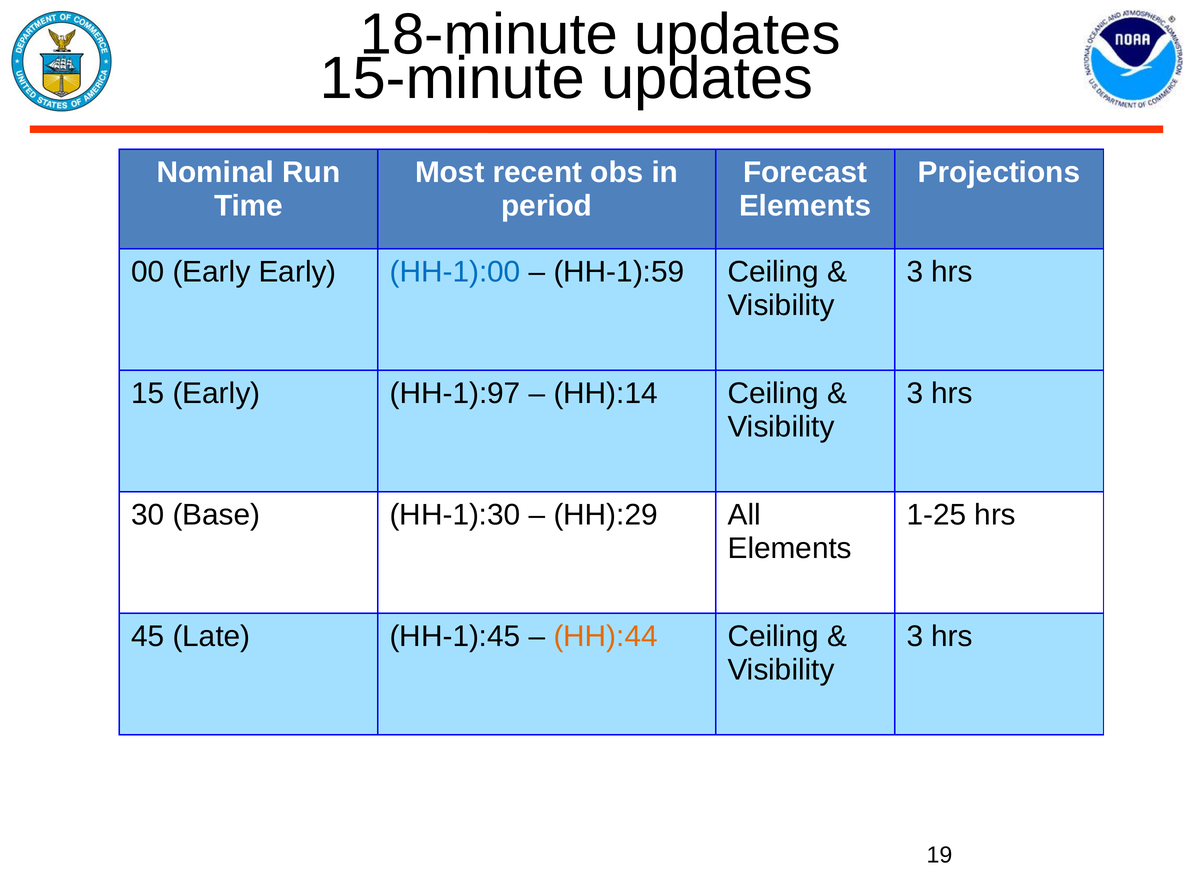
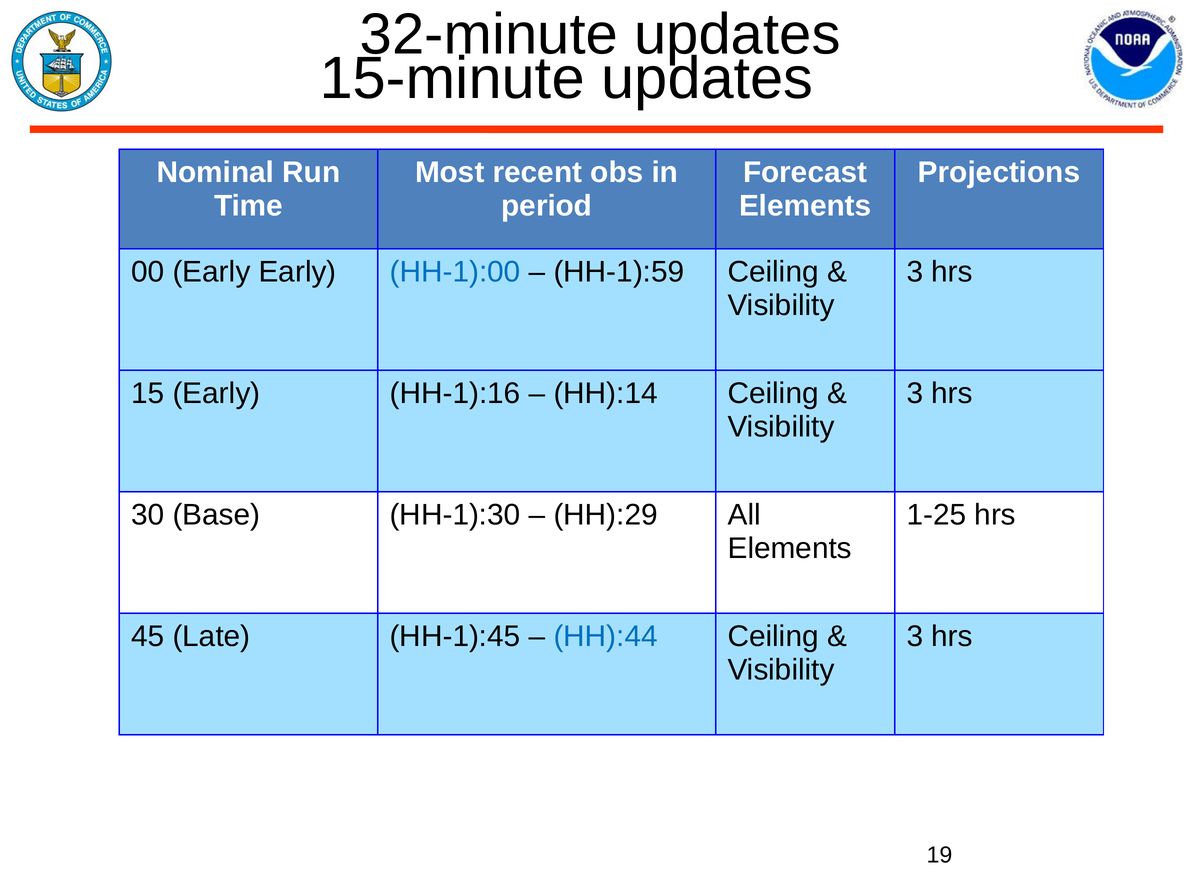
18-minute: 18-minute -> 32-minute (489, 35)
HH-1):97: HH-1):97 -> HH-1):16 (455, 393)
HH):44 colour: orange -> blue (606, 636)
